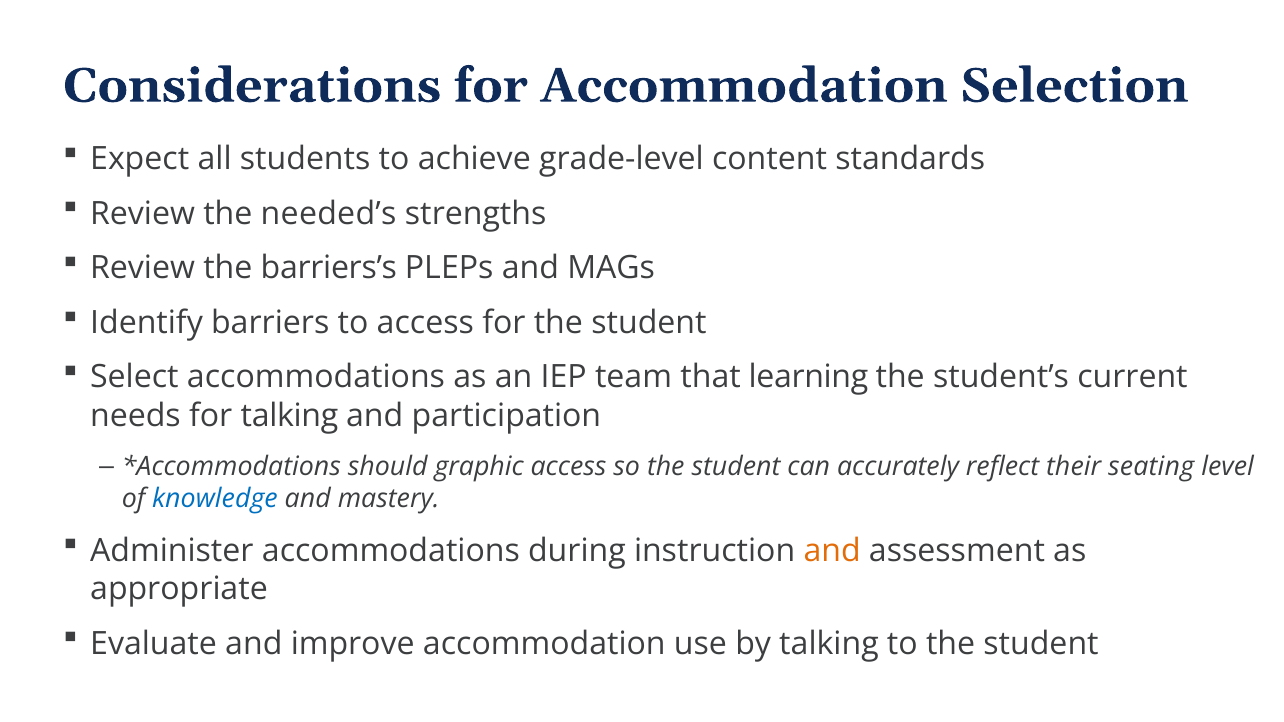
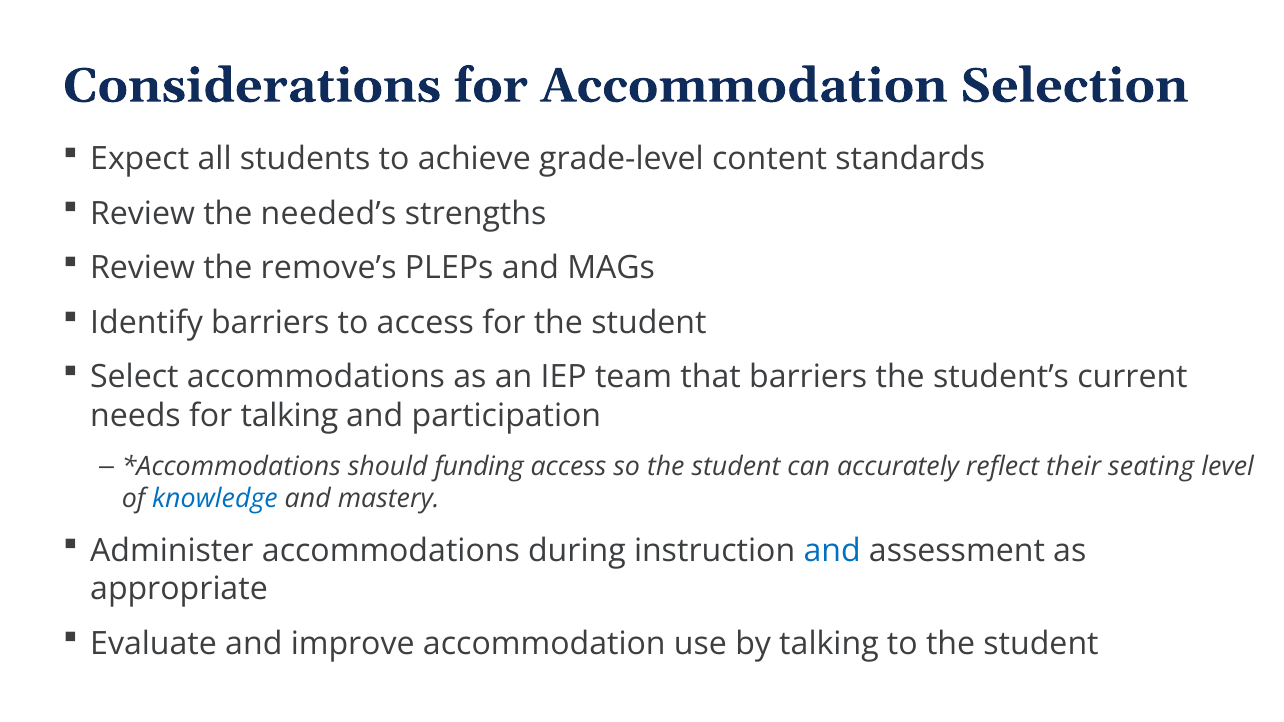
barriers’s: barriers’s -> remove’s (329, 268)
that learning: learning -> barriers (808, 377)
graphic: graphic -> funding (479, 467)
and colour: orange -> blue (832, 551)
